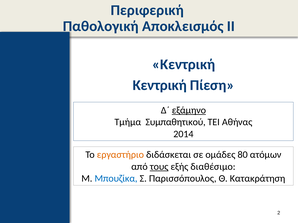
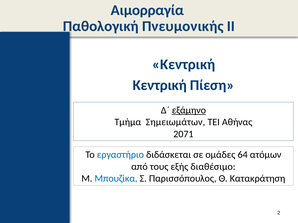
Περιφερική: Περιφερική -> Αιμορραγία (147, 10)
Αποκλεισμός: Αποκλεισμός -> Πνευμονικής (183, 26)
Συμπαθητικού: Συμπαθητικού -> Σημειωμάτων (175, 122)
2014: 2014 -> 2071 (183, 134)
εργαστήριο colour: orange -> blue (120, 155)
80: 80 -> 64 (243, 155)
τους underline: present -> none (159, 167)
